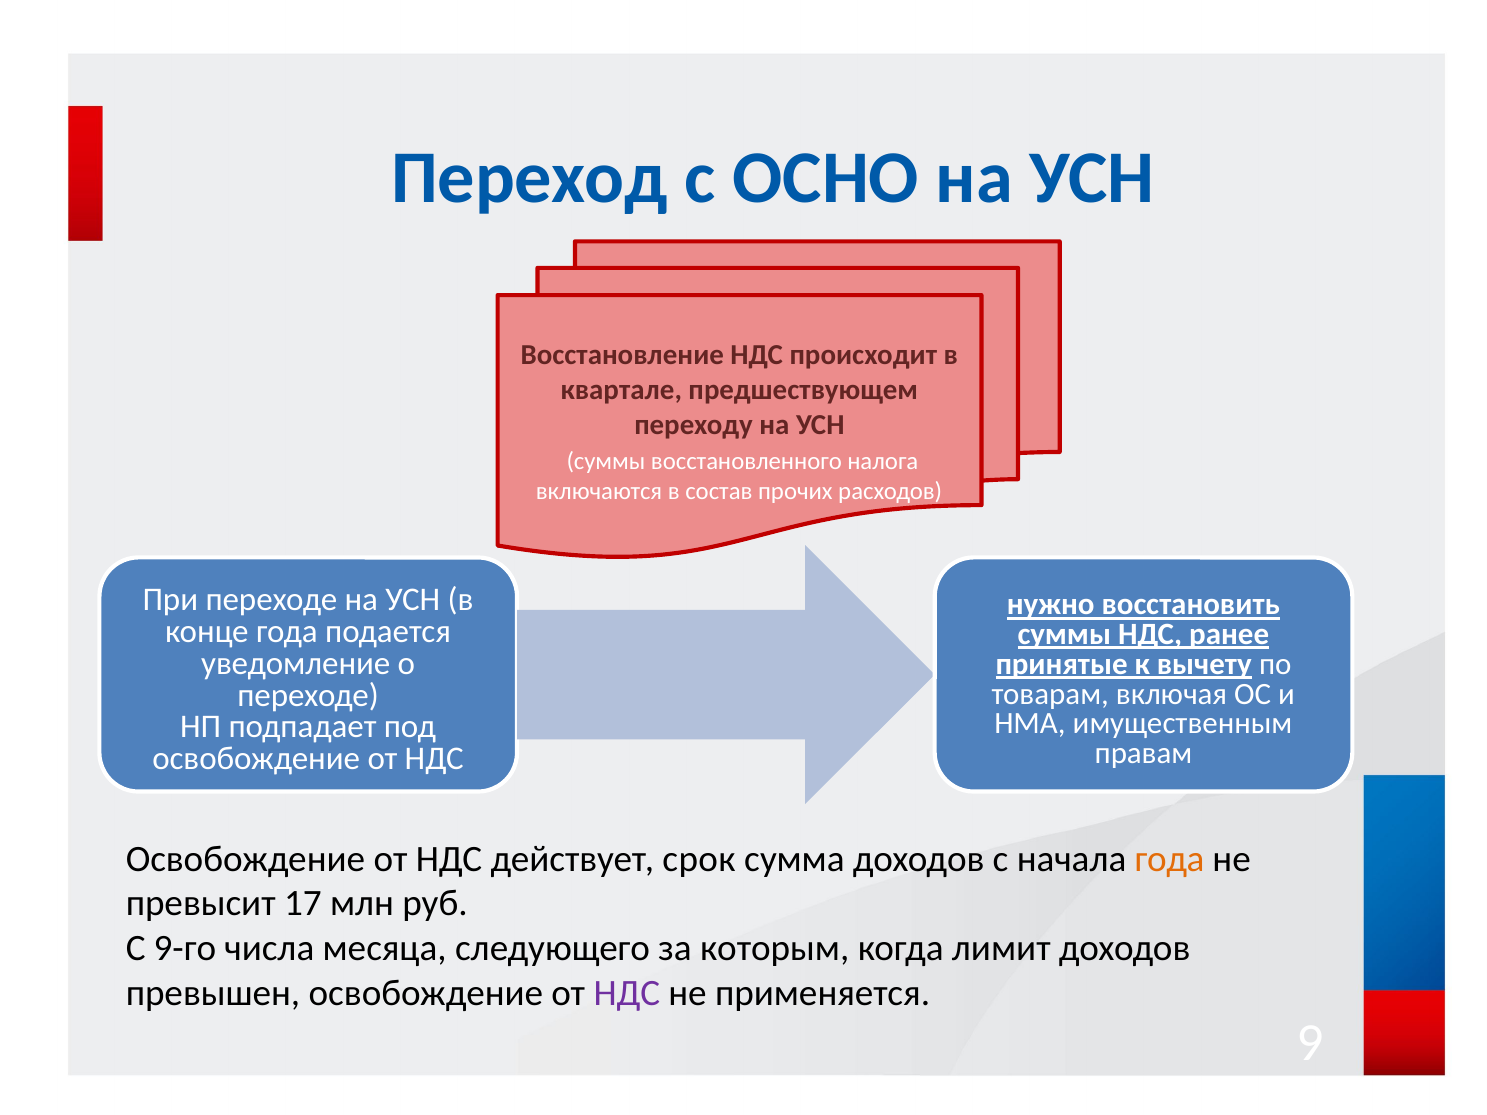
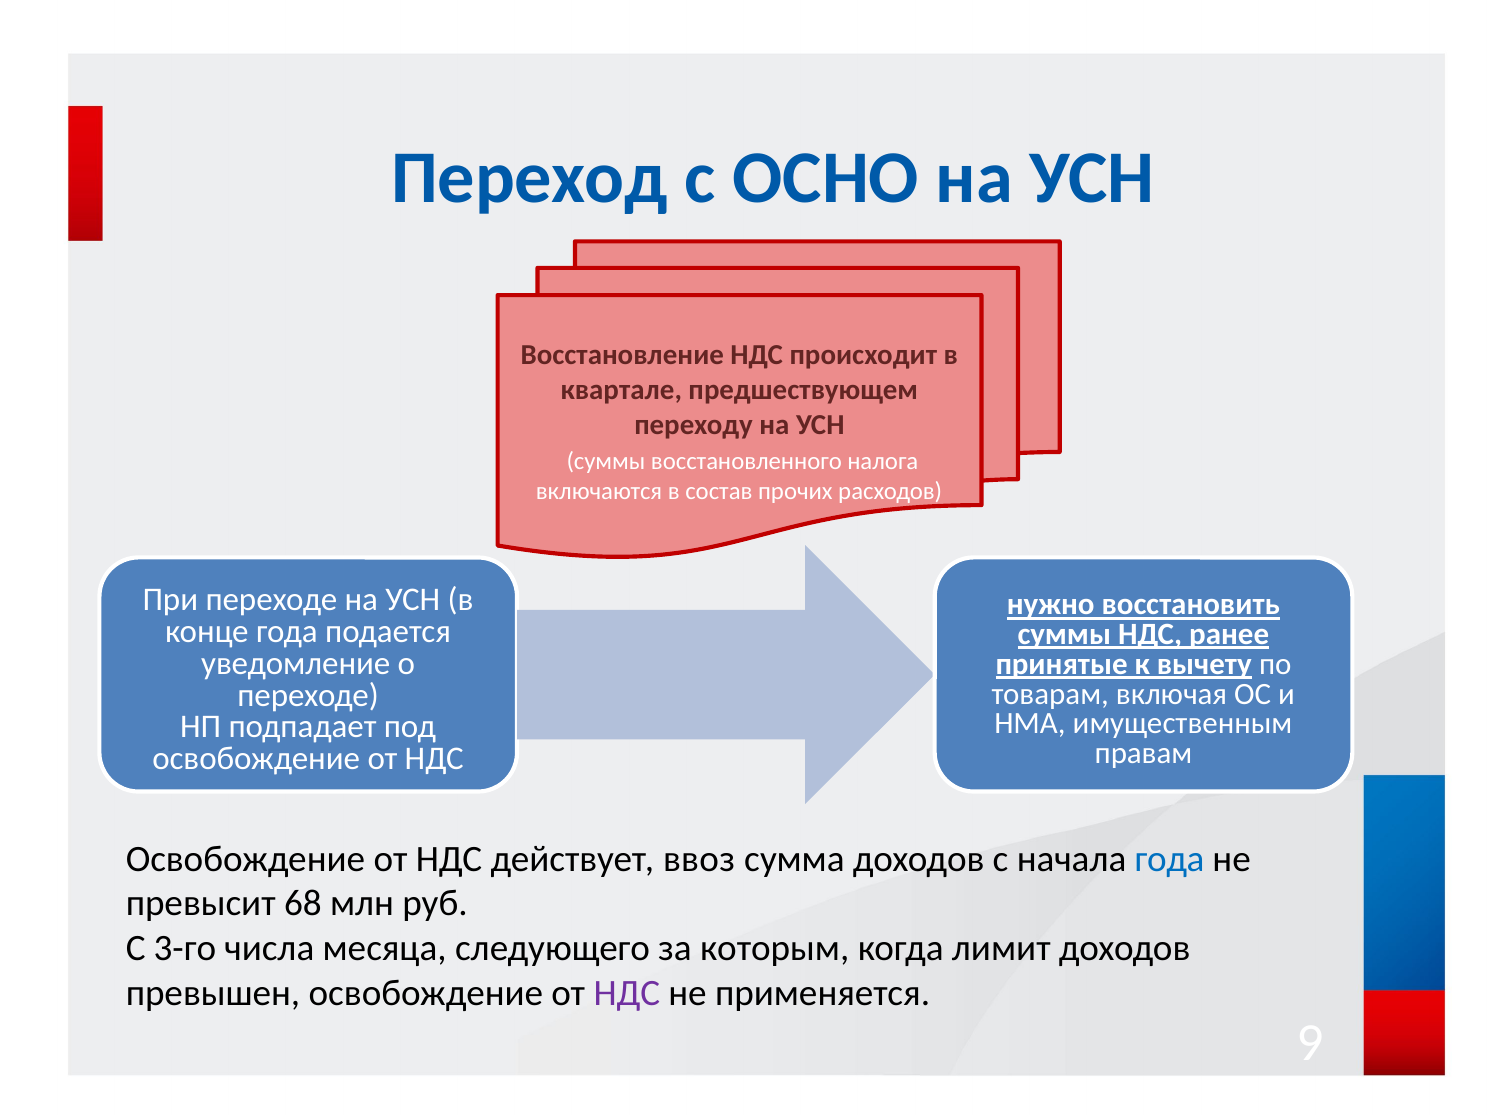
срок: срок -> ввоз (699, 859)
года colour: orange -> blue (1170, 859)
17: 17 -> 68 (303, 904)
9-го: 9-го -> 3-го (185, 948)
